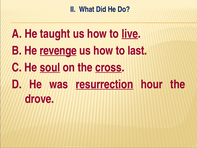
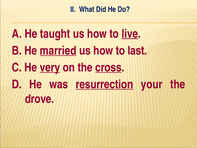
revenge: revenge -> married (58, 51)
soul: soul -> very (50, 67)
hour: hour -> your (152, 84)
